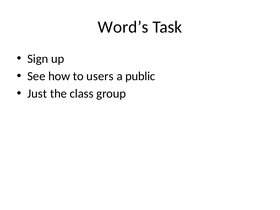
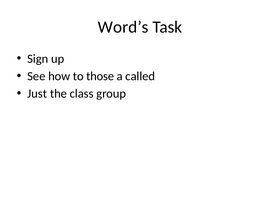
users: users -> those (100, 76)
public: public -> called (140, 76)
